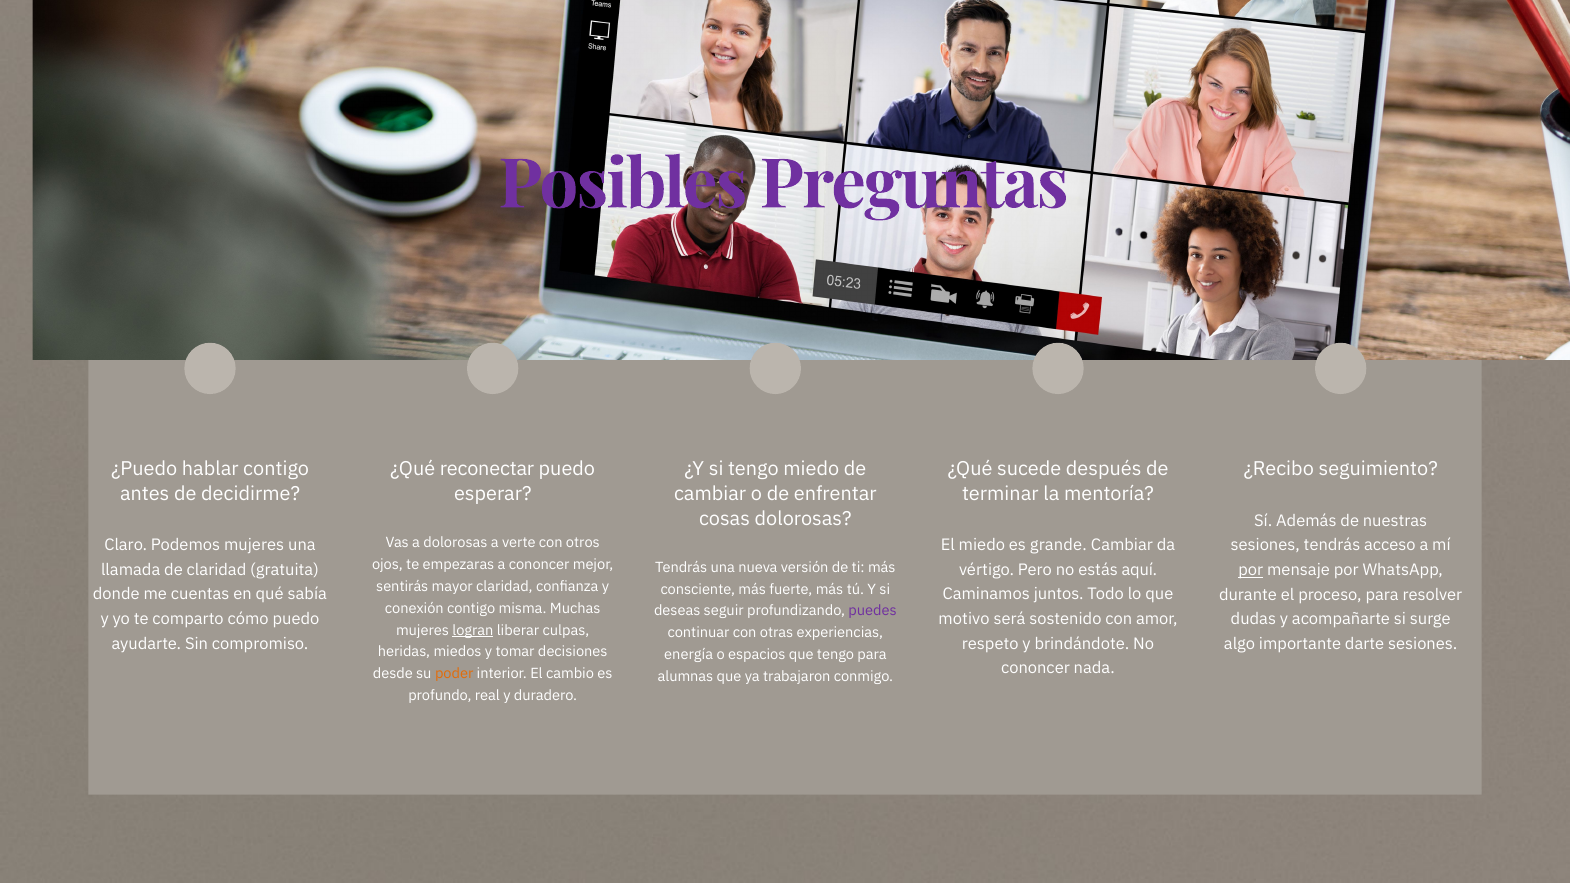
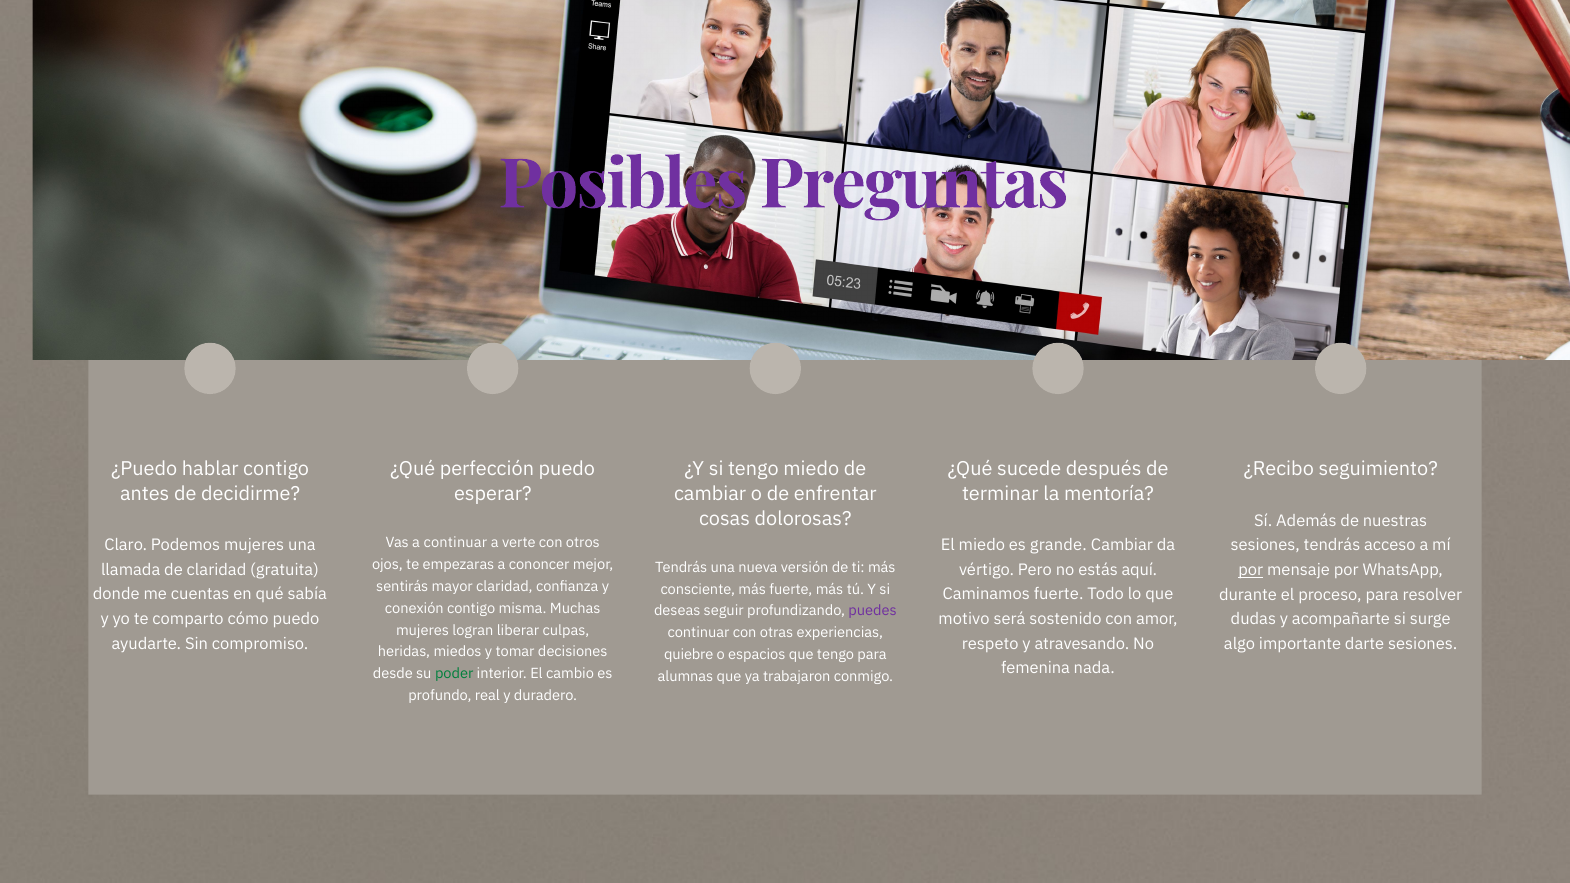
reconectar: reconectar -> perfección (487, 469)
a dolorosas: dolorosas -> continuar (455, 543)
Caminamos juntos: juntos -> fuerte (1059, 595)
logran underline: present -> none (473, 630)
brindándote: brindándote -> atravesando (1082, 644)
energía: energía -> quiebre (689, 655)
cononcer: cononcer -> femenina (1036, 669)
poder colour: orange -> green (454, 674)
